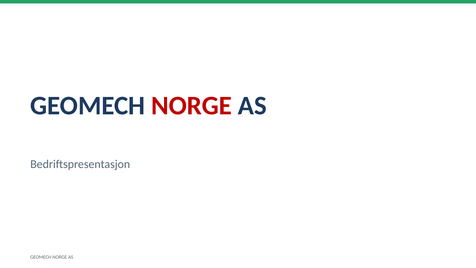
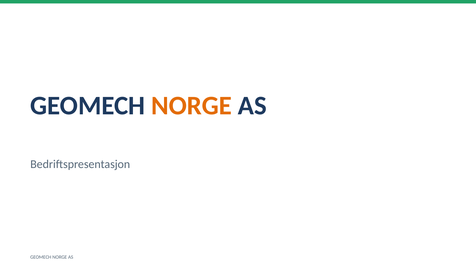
NORGE colour: red -> orange (192, 106)
